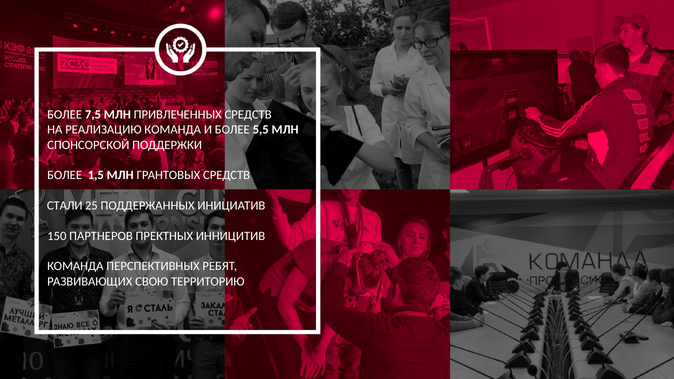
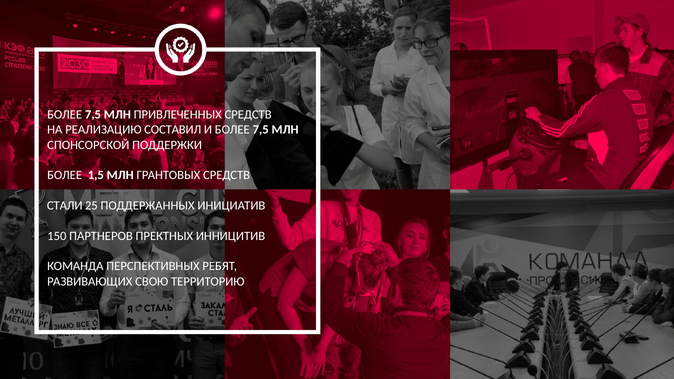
РЕАЛИЗАЦИЮ КОМАНДА: КОМАНДА -> СОСТАВИЛ (173, 130)
И БОЛЕЕ 5,5: 5,5 -> 7,5 (261, 130)
